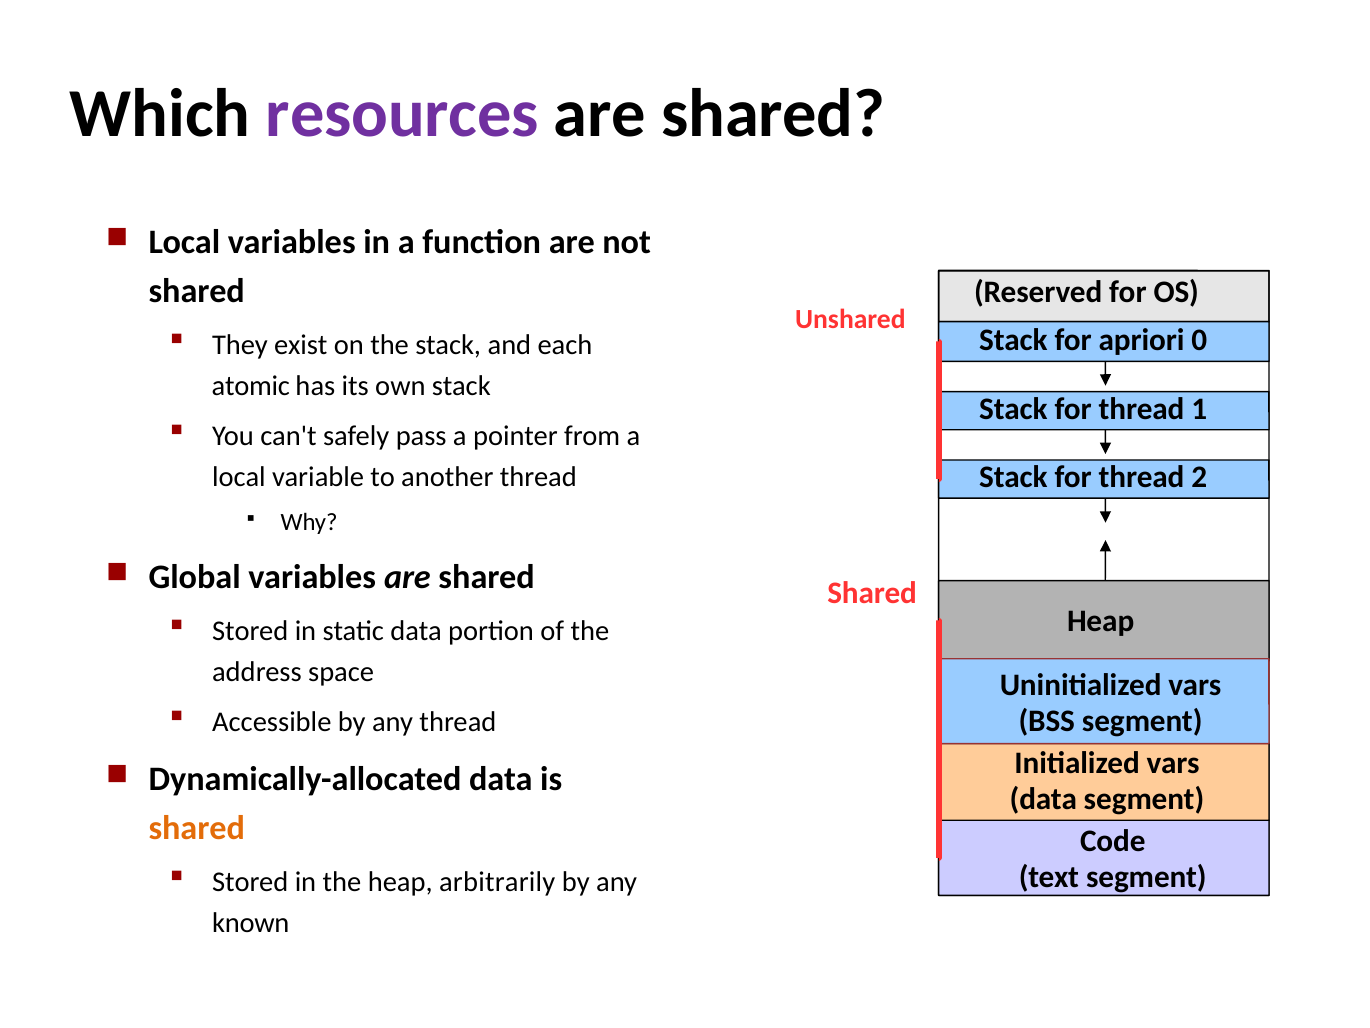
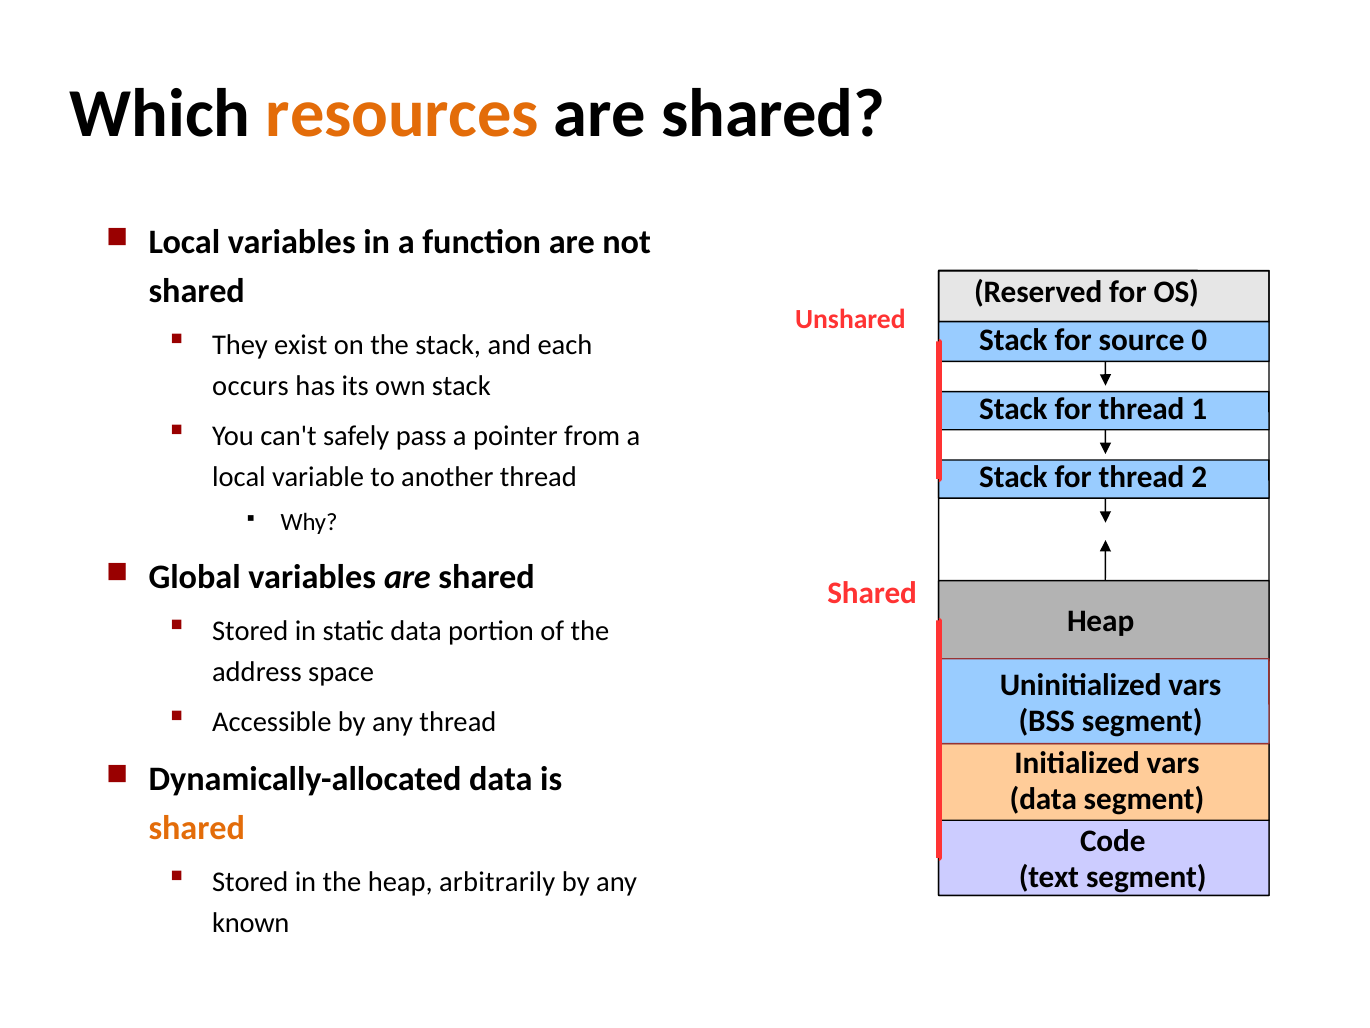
resources colour: purple -> orange (402, 113)
apriori: apriori -> source (1142, 340)
atomic: atomic -> occurs (250, 386)
